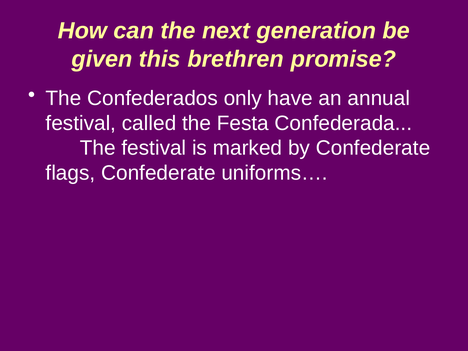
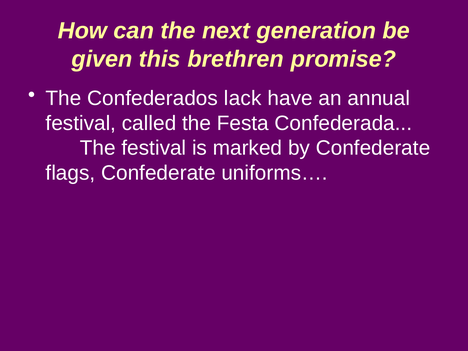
only: only -> lack (243, 98)
